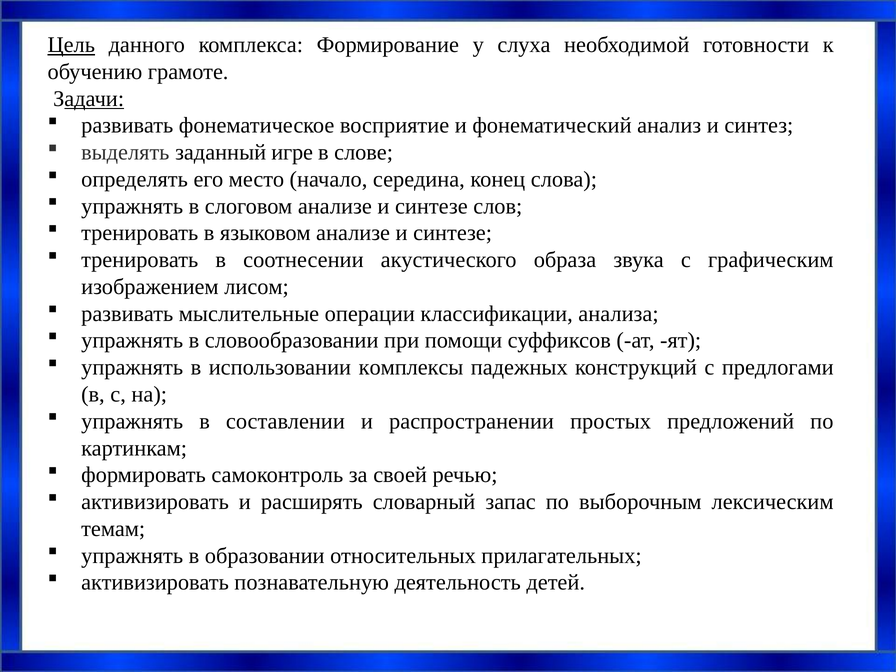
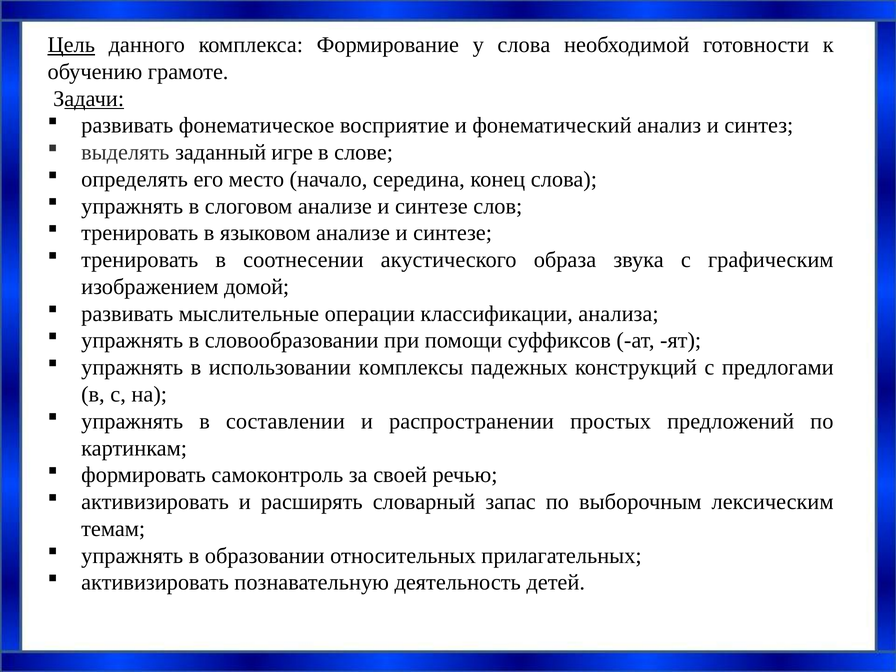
у слуха: слуха -> слова (524, 45)
лисом: лисом -> домой (257, 287)
